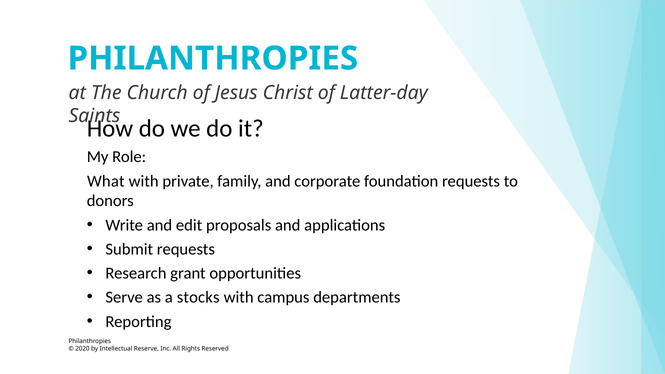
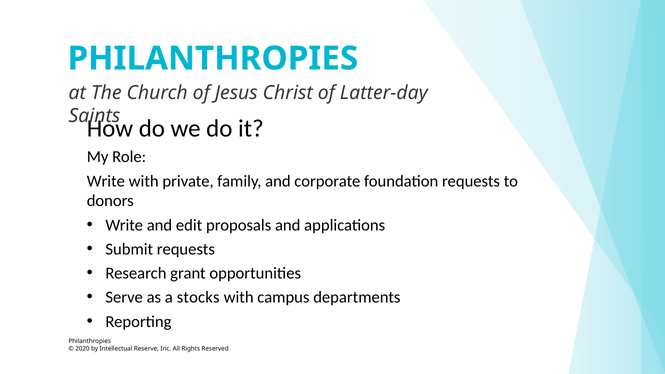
What: What -> Write (106, 181)
